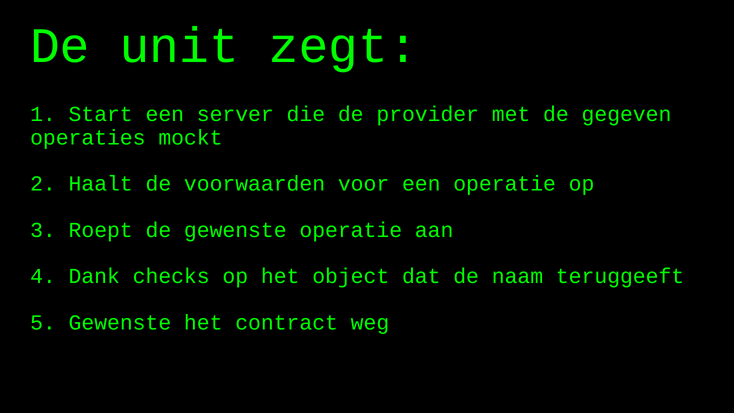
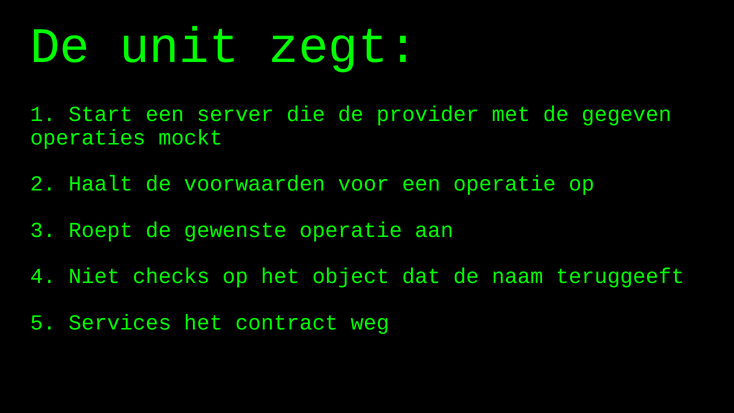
Dank: Dank -> Niet (94, 276)
5 Gewenste: Gewenste -> Services (120, 322)
